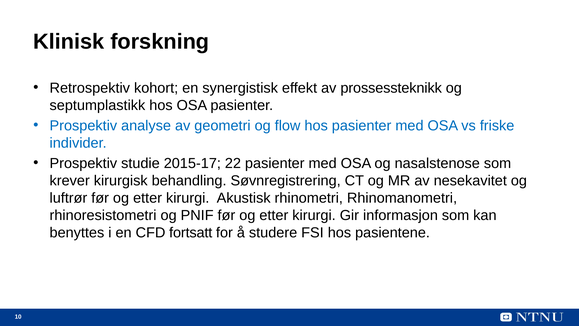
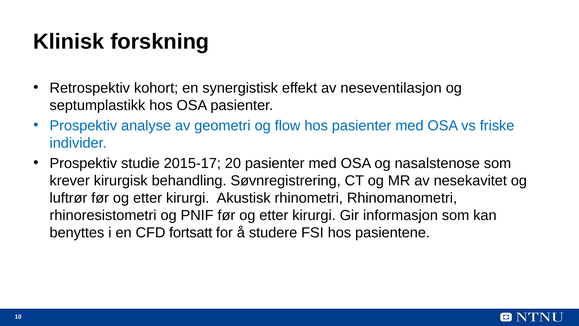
prossessteknikk: prossessteknikk -> neseventilasjon (391, 88)
22: 22 -> 20 (233, 163)
